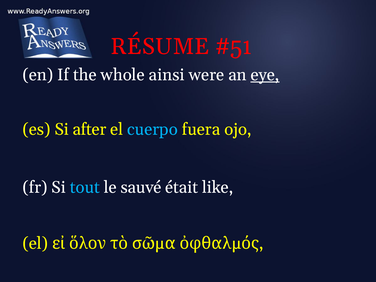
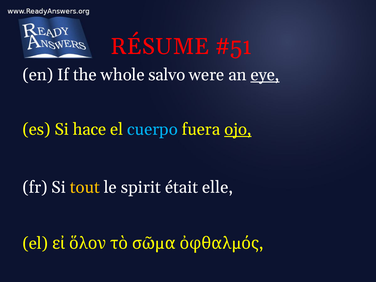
ainsi: ainsi -> salvo (167, 75)
after: after -> hace (90, 129)
ojo underline: none -> present (238, 129)
tout colour: light blue -> yellow (85, 187)
sauvé: sauvé -> spirit (141, 187)
like: like -> elle (218, 187)
